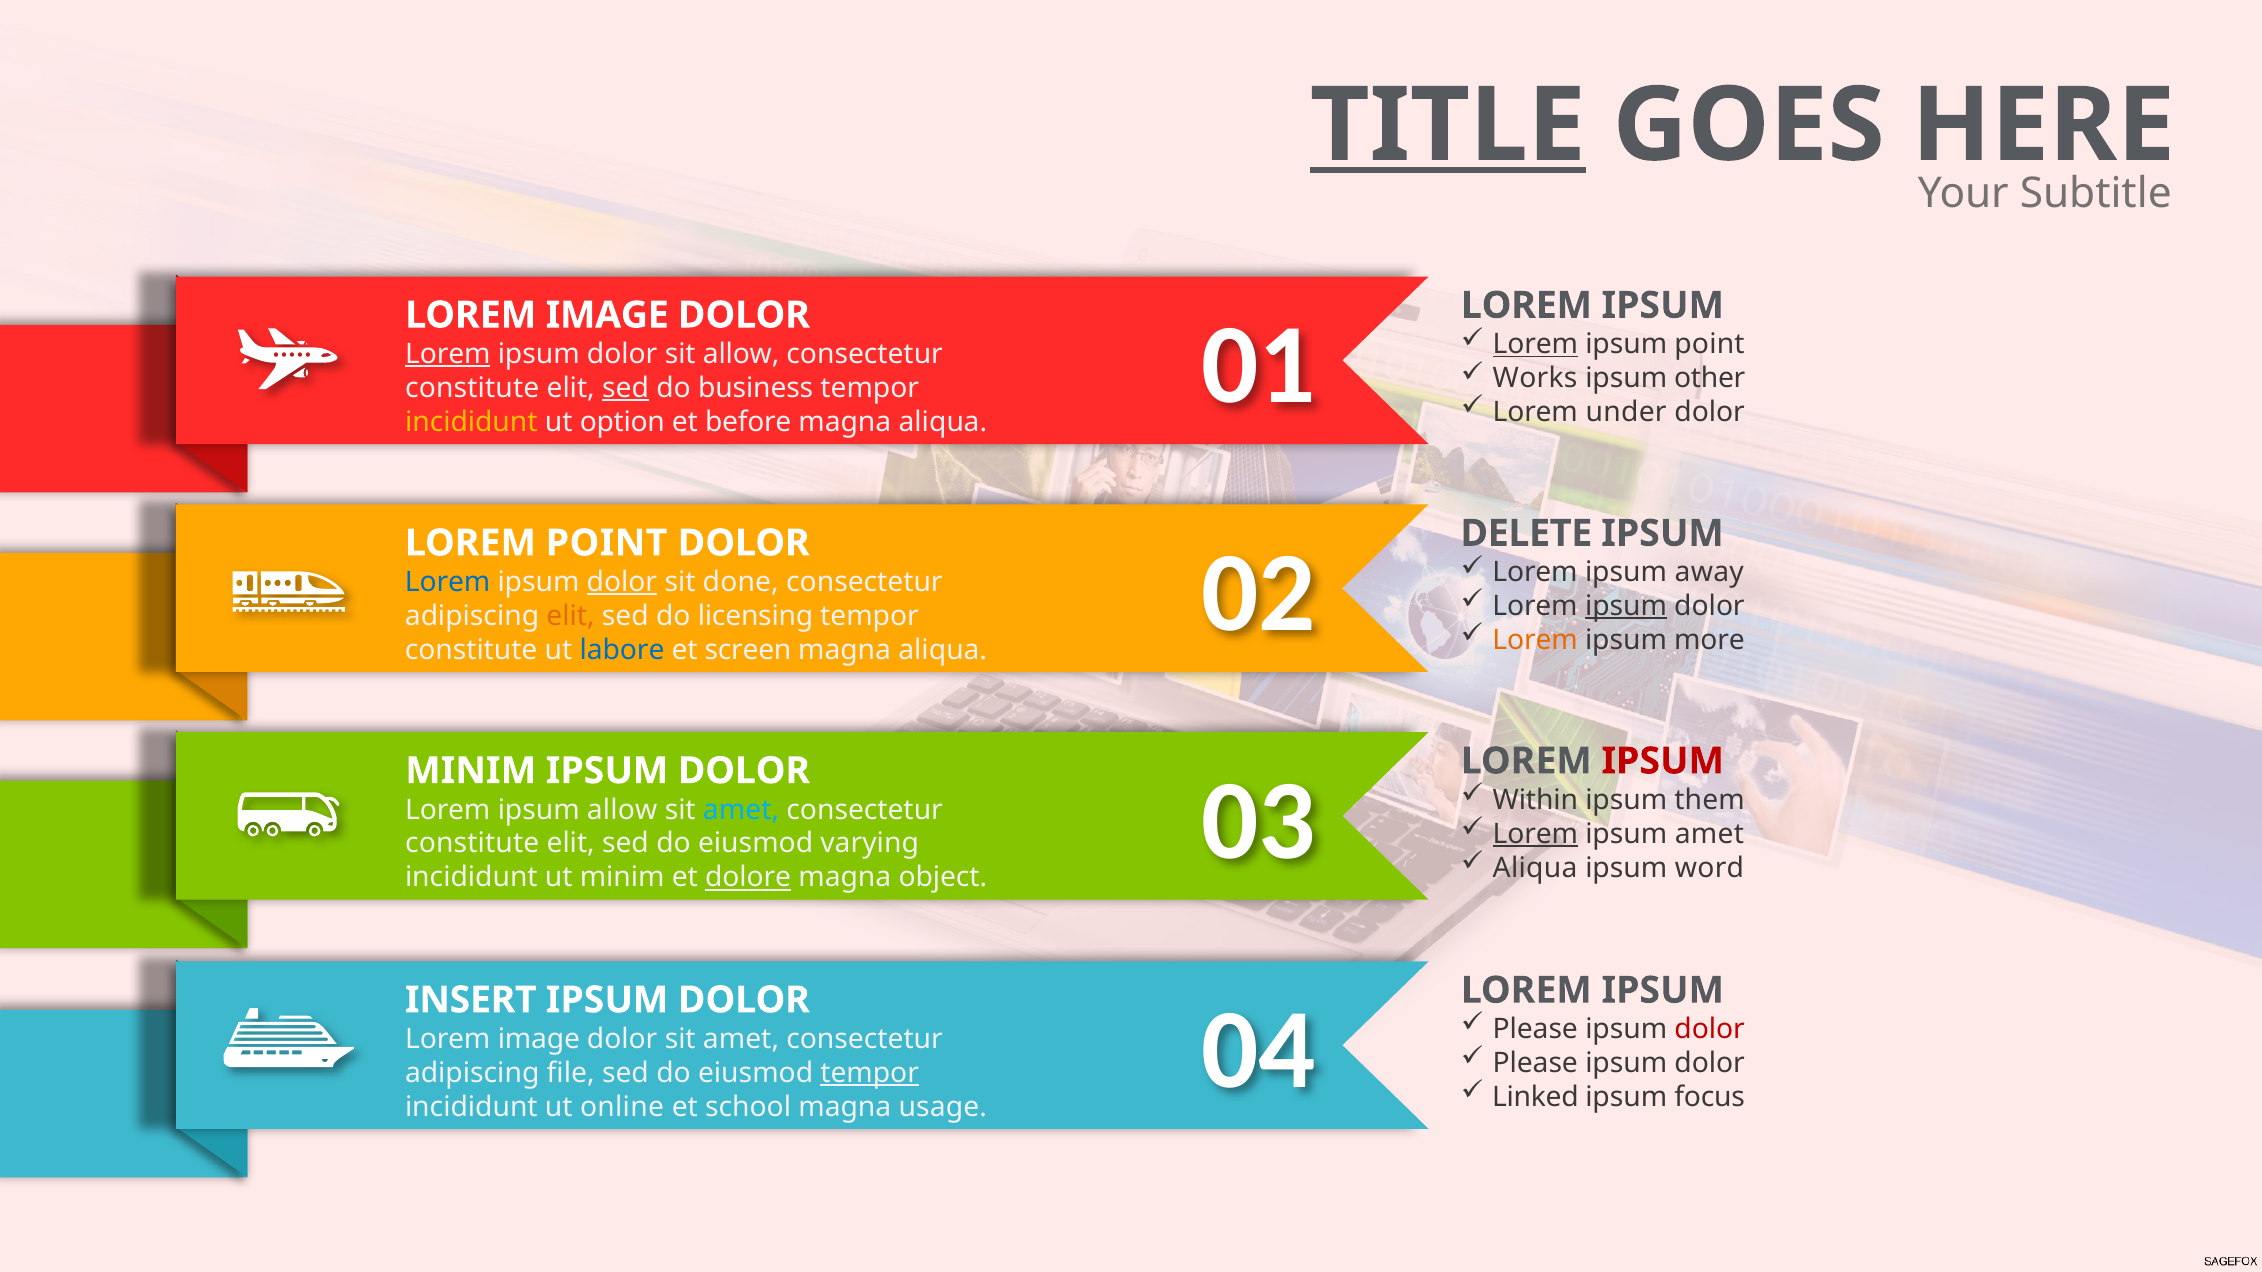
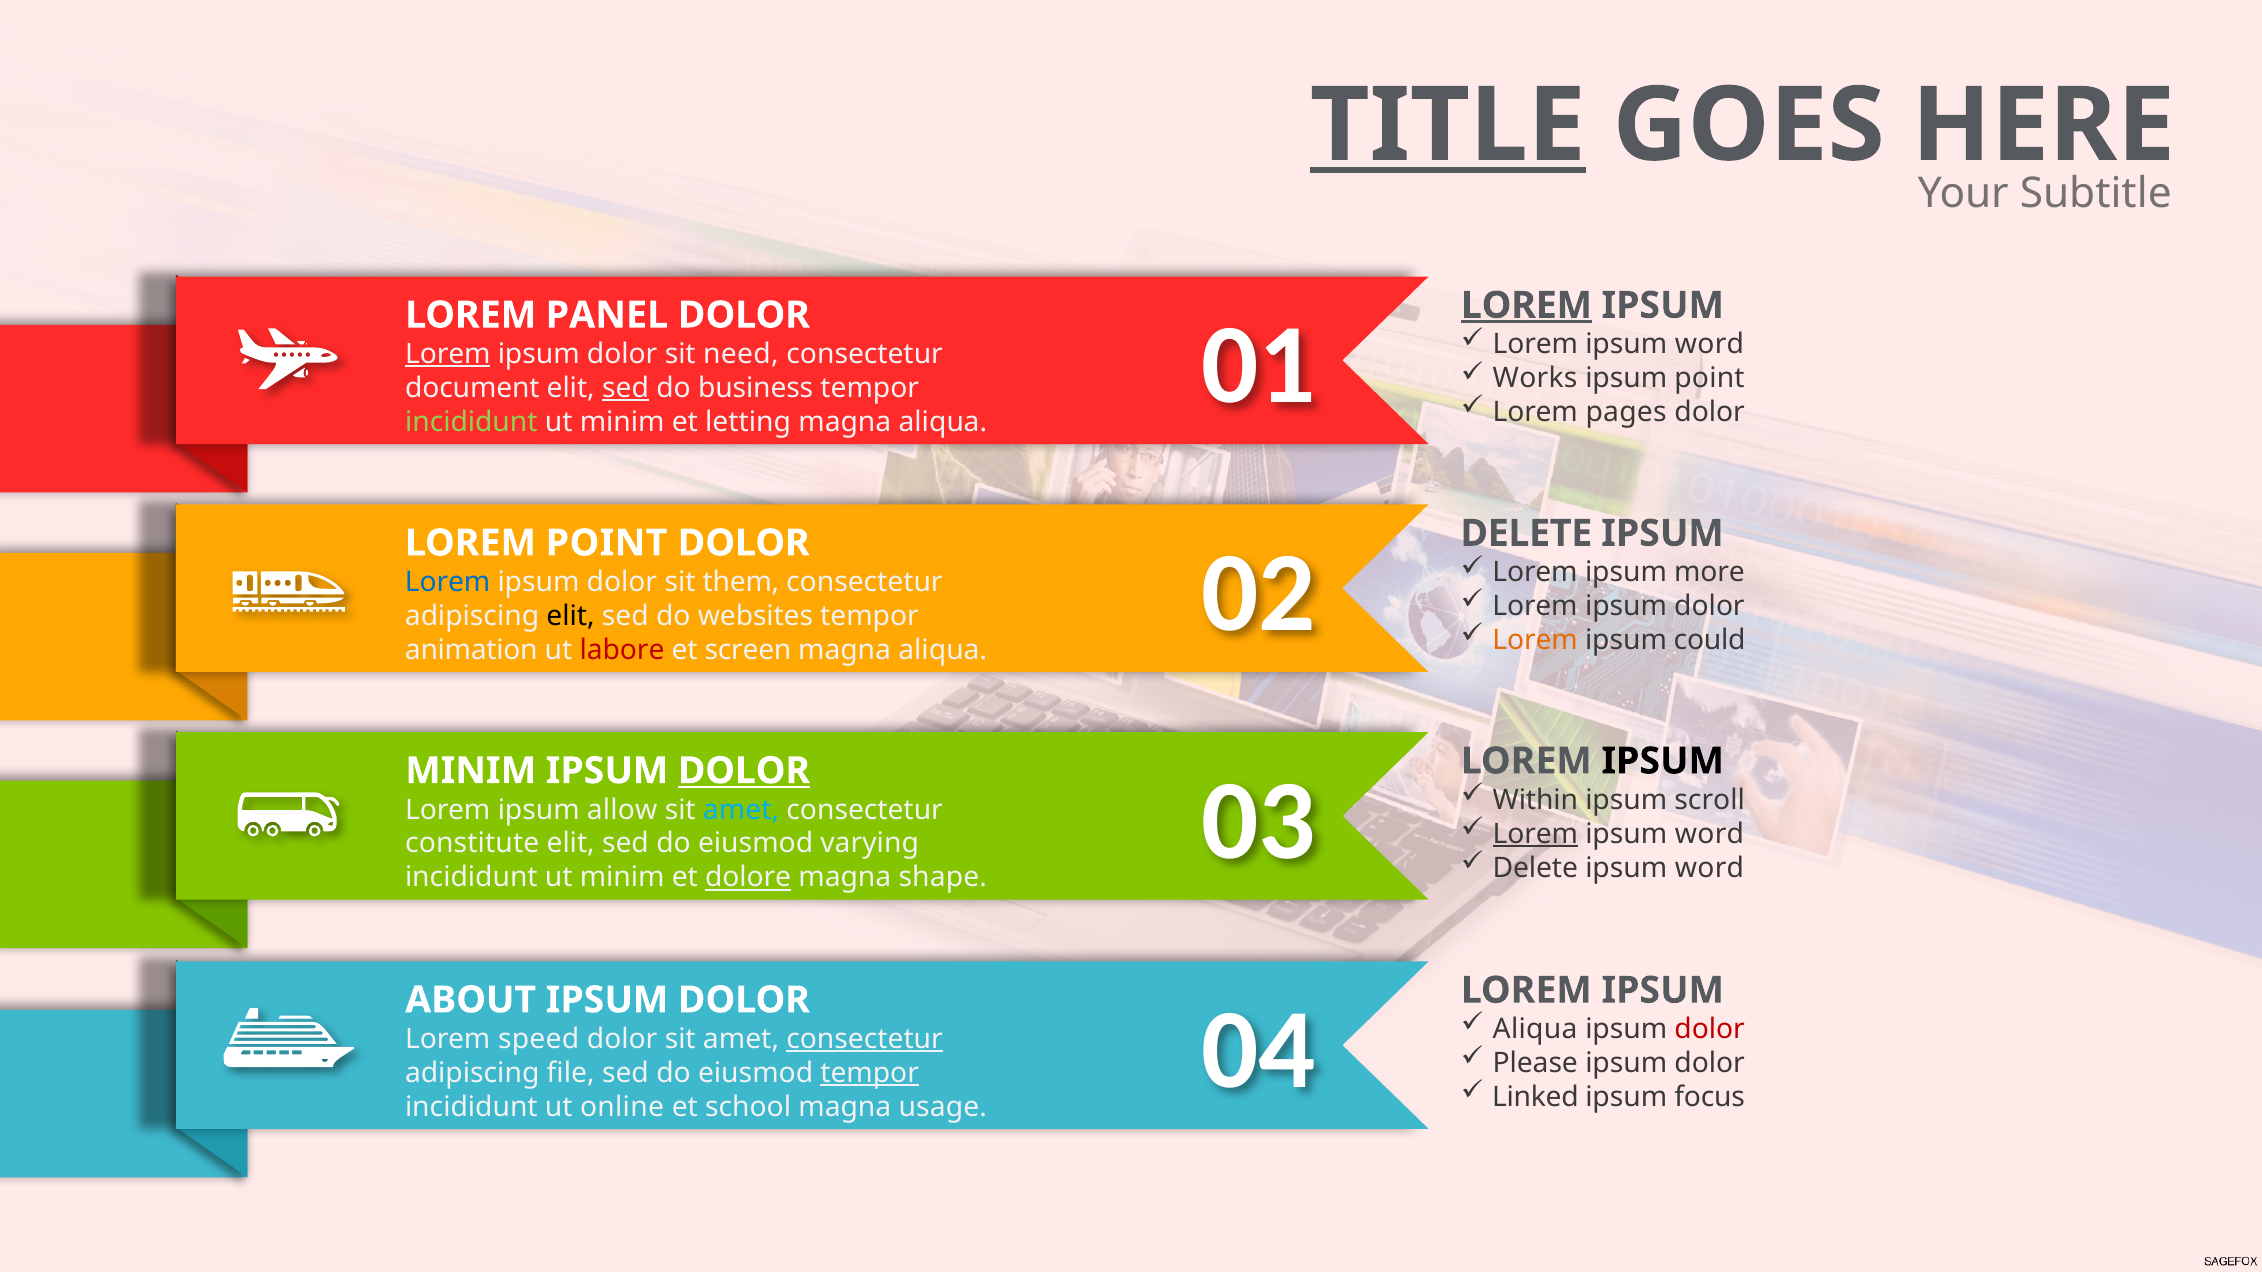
LOREM underline: none -> present (1526, 305)
IMAGE: IMAGE -> PANEL (607, 315)
Lorem underline: present -> none (1535, 344)
point: point -> word (1709, 344)
sit allow: allow -> need (741, 354)
ipsum other: other -> point (1710, 378)
constitute: constitute -> document (472, 388)
under: under -> pages (1626, 412)
incididunt colour: yellow -> light green (471, 422)
option: option -> minim (622, 422)
before: before -> letting (748, 422)
away: away -> more (1710, 572)
dolor underline: present -> none (622, 582)
done: done -> them (741, 582)
ipsum underline: present -> none (1626, 606)
elit colour: orange -> black (570, 616)
licensing: licensing -> websites (755, 616)
more: more -> could (1710, 640)
constitute: constitute -> animation (471, 650)
labore colour: blue -> red (622, 650)
IPSUM colour: red -> black (1663, 761)
DOLOR underline: none -> present (744, 771)
them: them -> scroll (1710, 800)
amet: amet -> word (1709, 834)
Aliqua: Aliqua -> Delete (1535, 868)
object: object -> shape (943, 878)
INSERT: INSERT -> ABOUT (471, 1000)
Please: Please -> Aliqua (1535, 1029)
image: image -> speed (539, 1039)
consectetur underline: none -> present (865, 1039)
